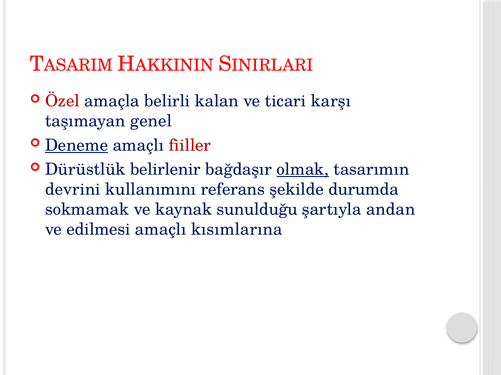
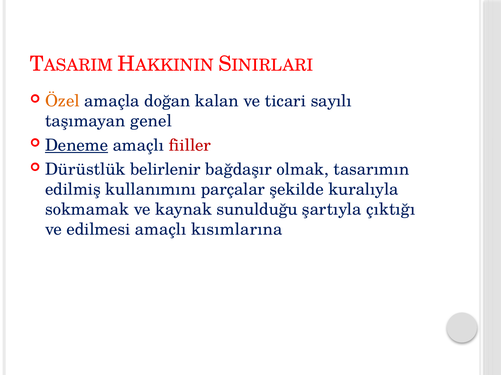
Özel colour: red -> orange (62, 101)
belirli: belirli -> doğan (167, 101)
karşı: karşı -> sayılı (331, 101)
olmak underline: present -> none (303, 170)
devrini: devrini -> edilmiş (73, 190)
referans: referans -> parçalar (233, 190)
durumda: durumda -> kuralıyla (364, 190)
andan: andan -> çıktığı (391, 210)
